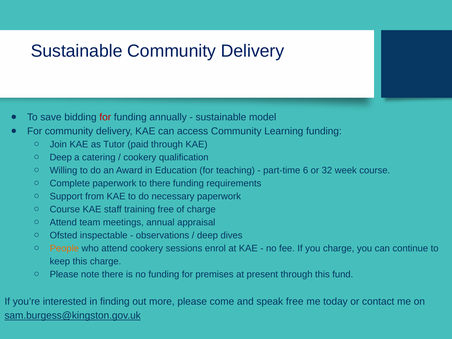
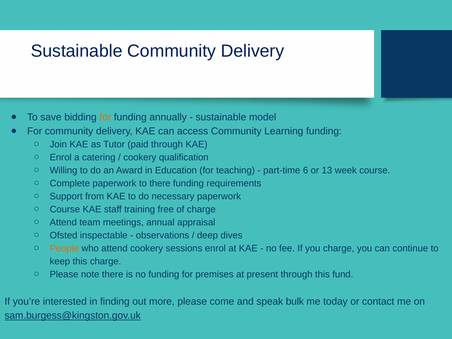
for colour: red -> orange (105, 117)
Deep: Deep -> Enrol (61, 157)
32: 32 -> 13 (327, 170)
speak free: free -> bulk (295, 302)
